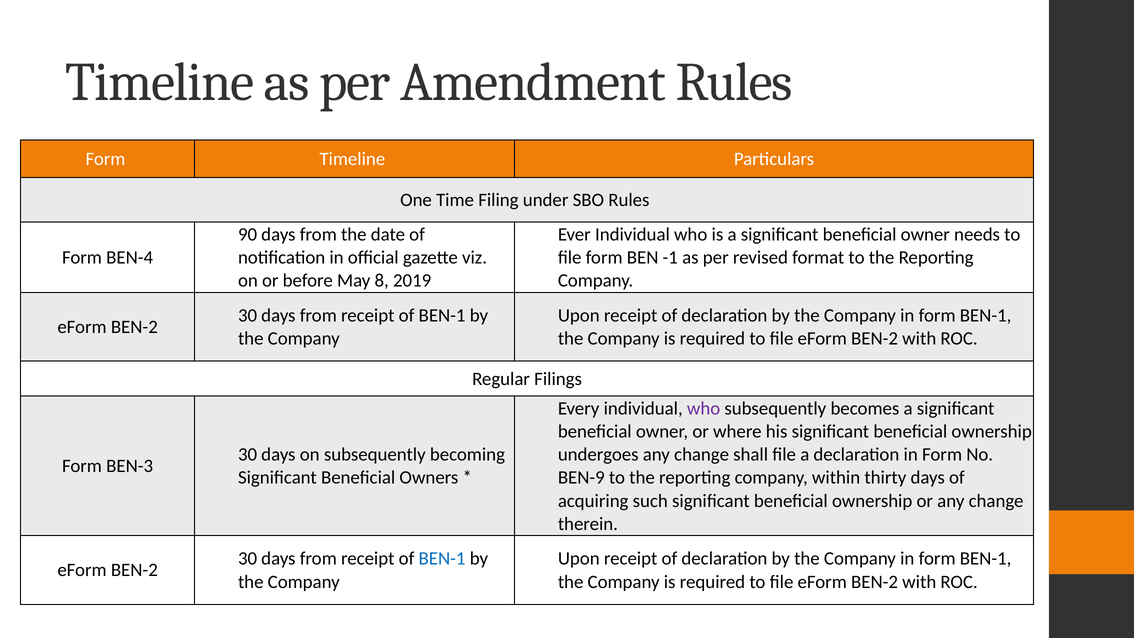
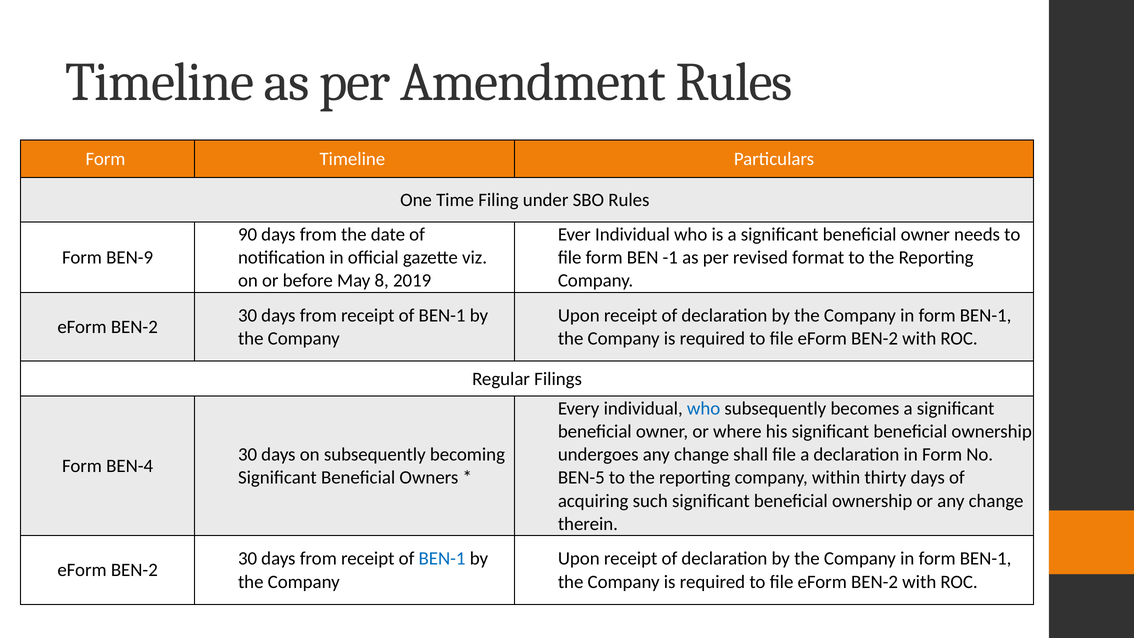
BEN-4: BEN-4 -> BEN-9 (130, 257)
who colour: purple -> blue (704, 408)
BEN-3: BEN-3 -> BEN-4 (130, 466)
BEN-9: BEN-9 -> BEN-5 (581, 478)
